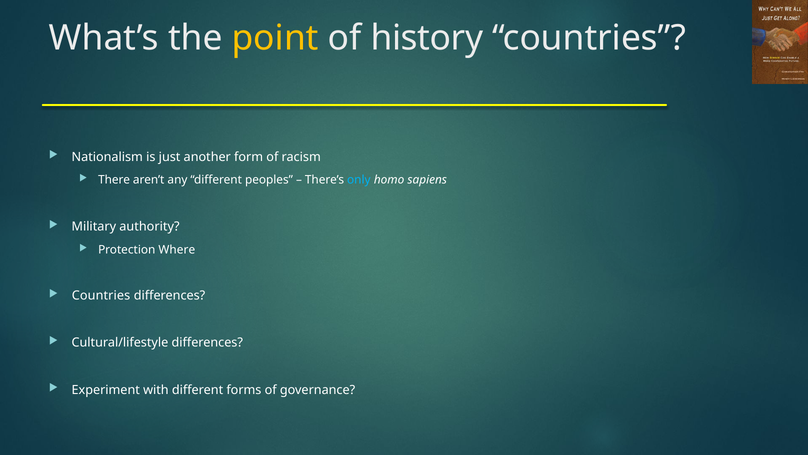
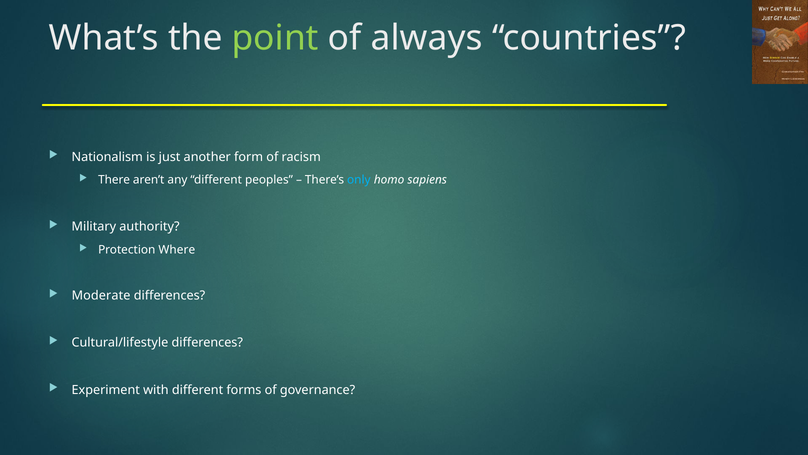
point colour: yellow -> light green (275, 38)
history: history -> always (427, 38)
Countries: Countries -> Moderate (101, 295)
